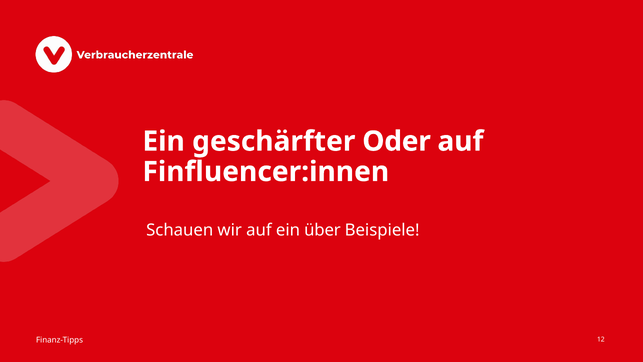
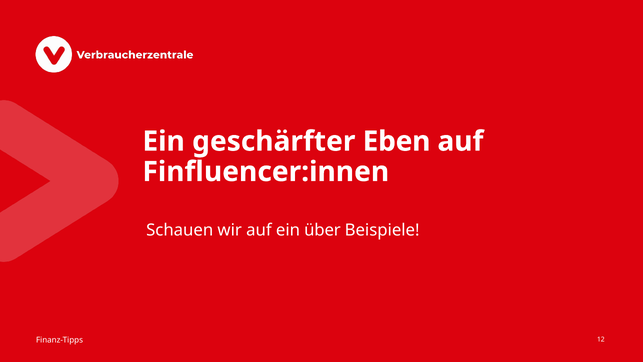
Oder: Oder -> Eben (397, 141)
